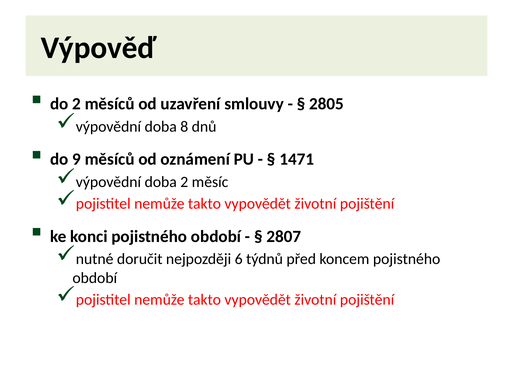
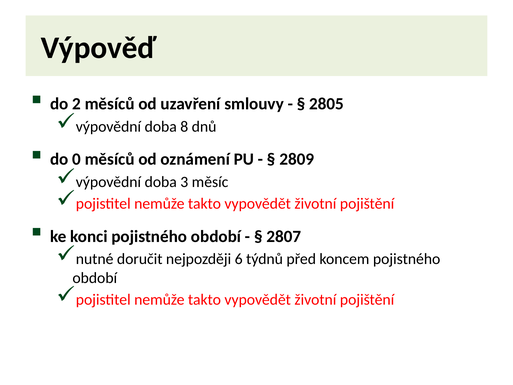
9: 9 -> 0 (77, 159)
1471: 1471 -> 2809 (297, 159)
doba 2: 2 -> 3 (184, 182)
